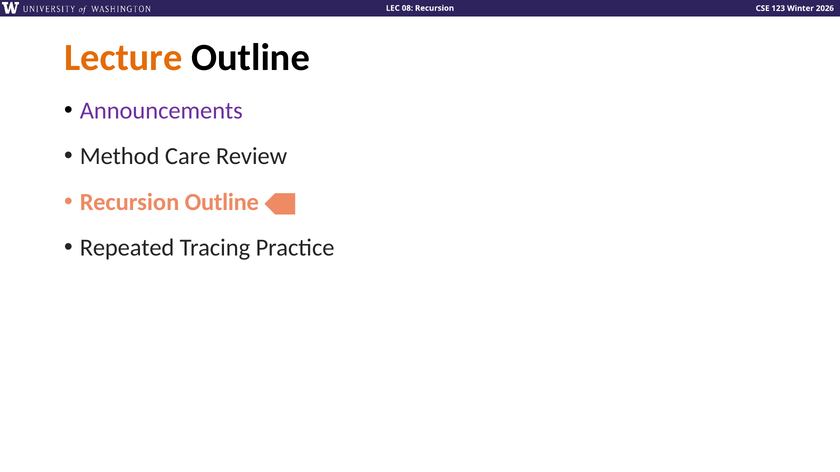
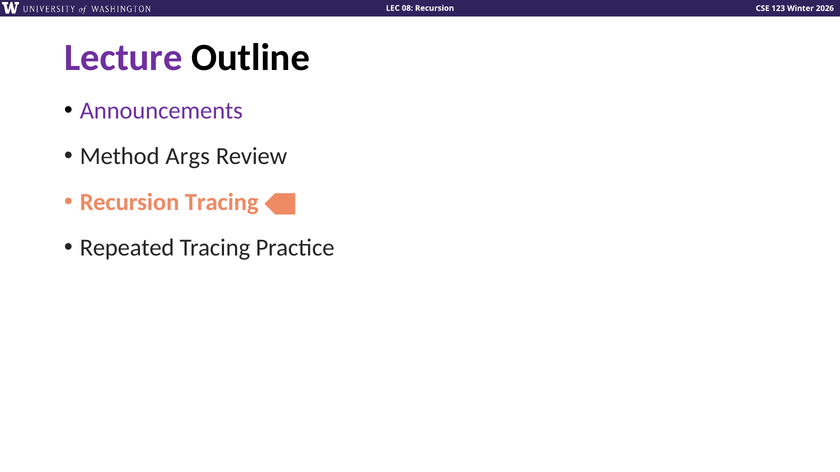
Lecture colour: orange -> purple (123, 57)
Care: Care -> Args (188, 156)
Recursion Outline: Outline -> Tracing (222, 202)
